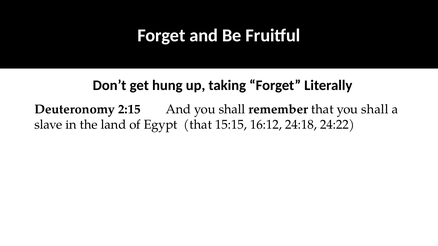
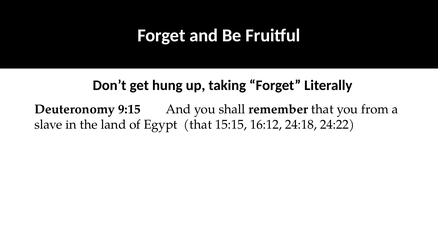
2:15: 2:15 -> 9:15 (129, 109)
that you shall: shall -> from (375, 109)
